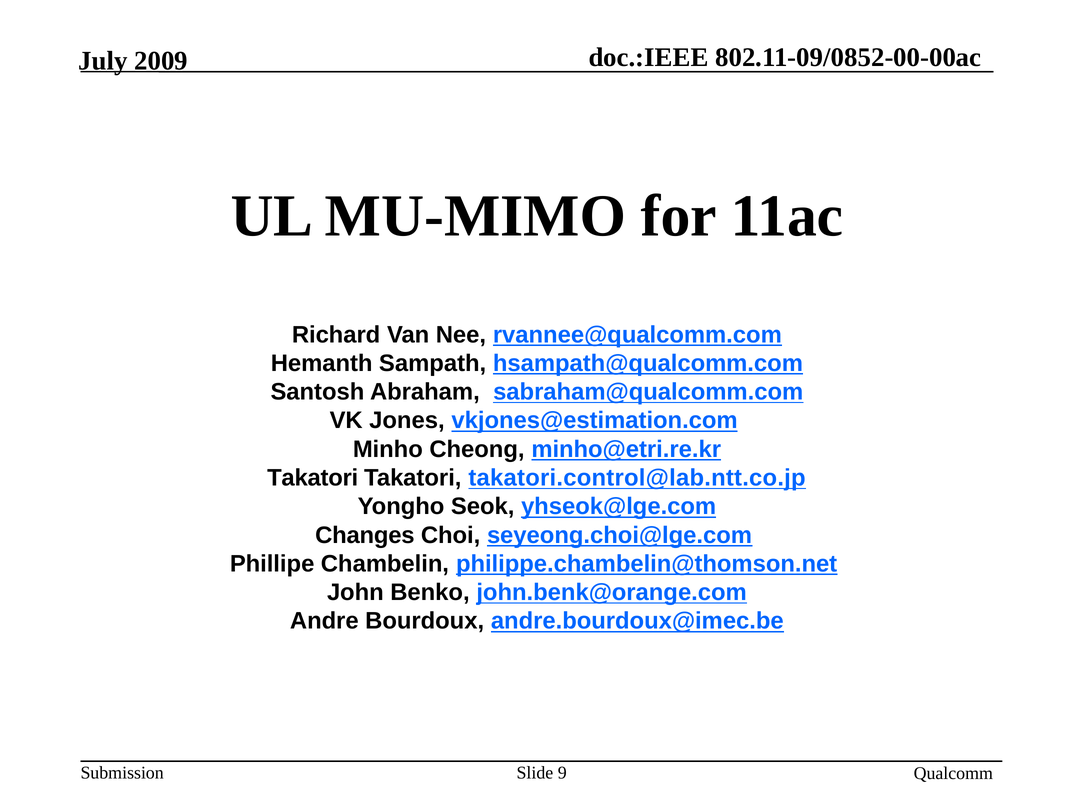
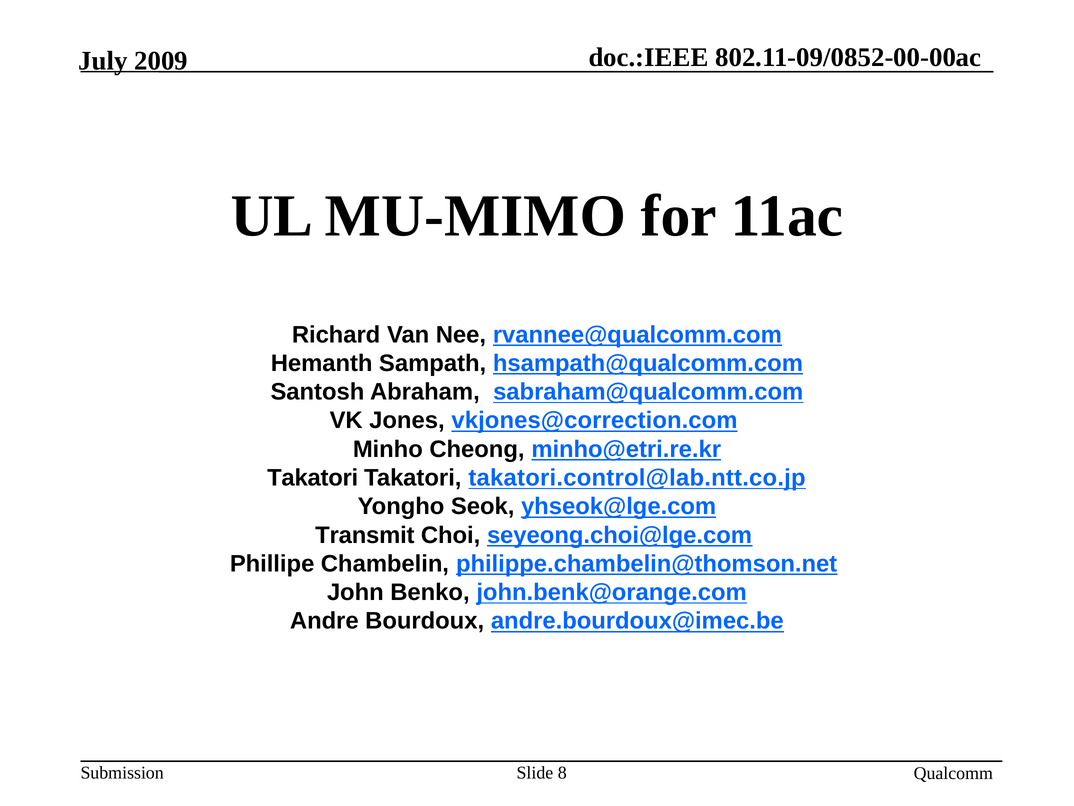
vkjones@estimation.com: vkjones@estimation.com -> vkjones@correction.com (595, 420)
Changes: Changes -> Transmit (365, 535)
9: 9 -> 8 (562, 773)
